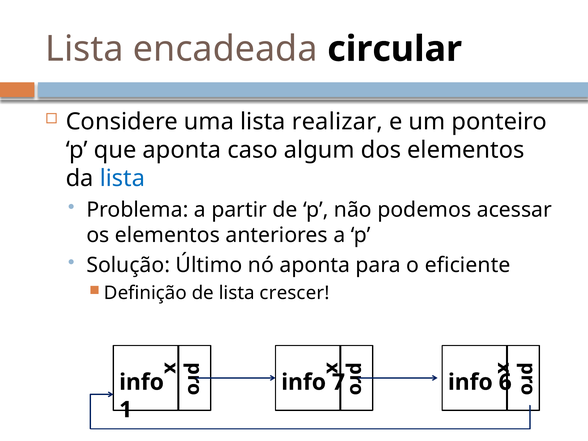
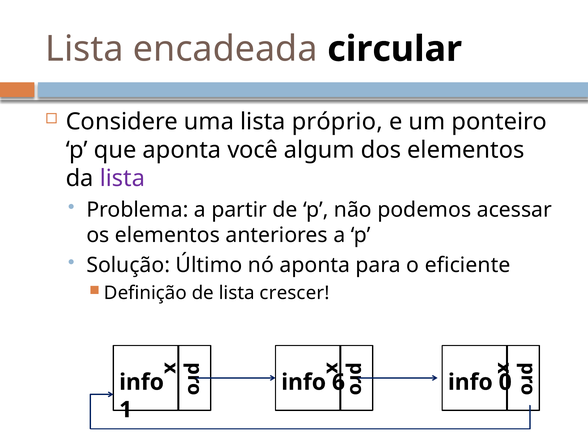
realizar: realizar -> próprio (337, 122)
caso: caso -> você (253, 150)
lista colour: blue -> purple (122, 179)
7: 7 -> 6 (338, 382)
6: 6 -> 0 (505, 382)
